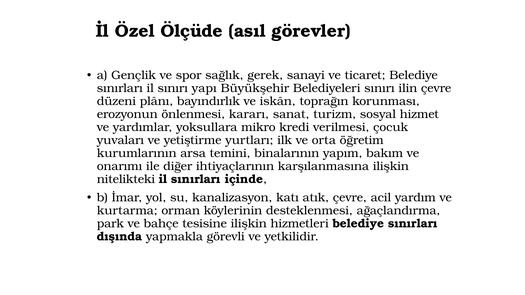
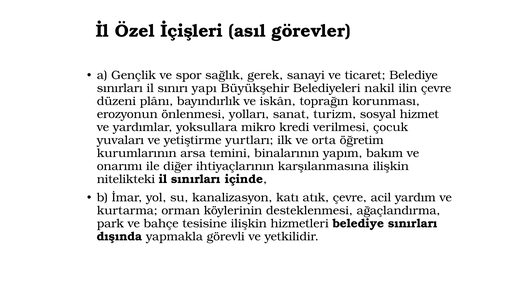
Ölçüde: Ölçüde -> İçişleri (192, 31)
Belediyeleri sınırı: sınırı -> nakil (379, 88)
kararı: kararı -> yolları (249, 114)
